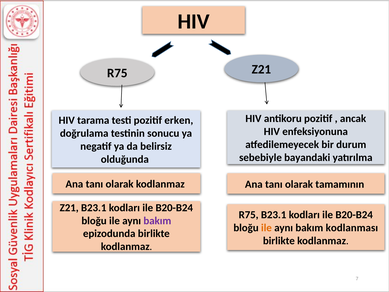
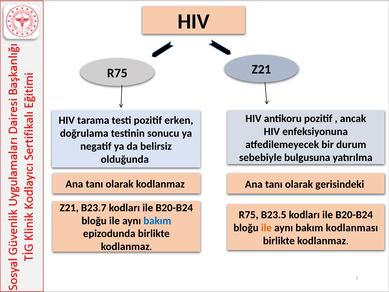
bayandaki: bayandaki -> bulgusuna (307, 157)
tamamının: tamamının -> gerisindeki (340, 184)
Z21 B23.1: B23.1 -> B23.7 (94, 208)
R75 B23.1: B23.1 -> B23.5 (274, 215)
bakım colour: purple -> blue (157, 221)
